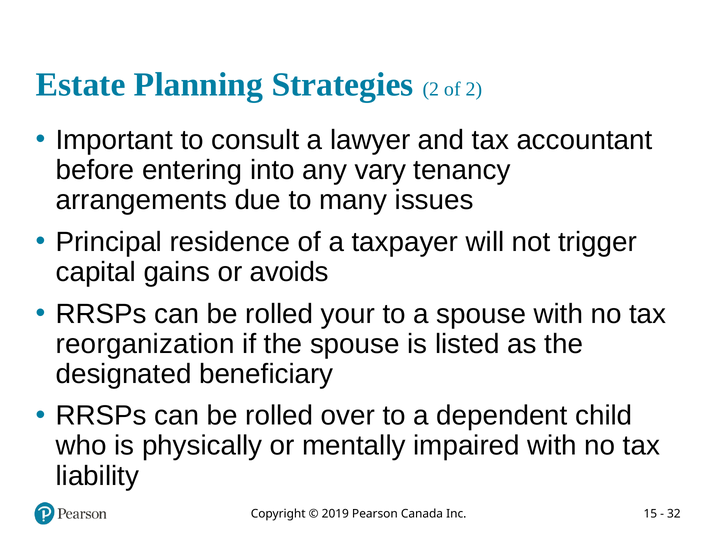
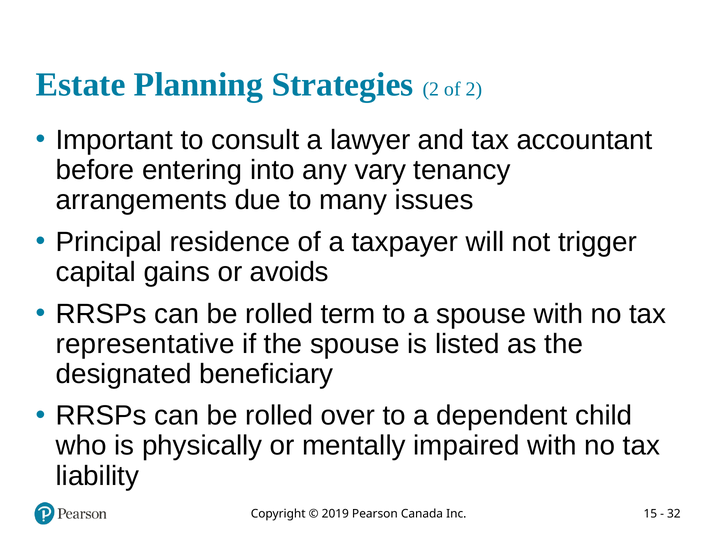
your: your -> term (348, 314)
reorganization: reorganization -> representative (145, 344)
